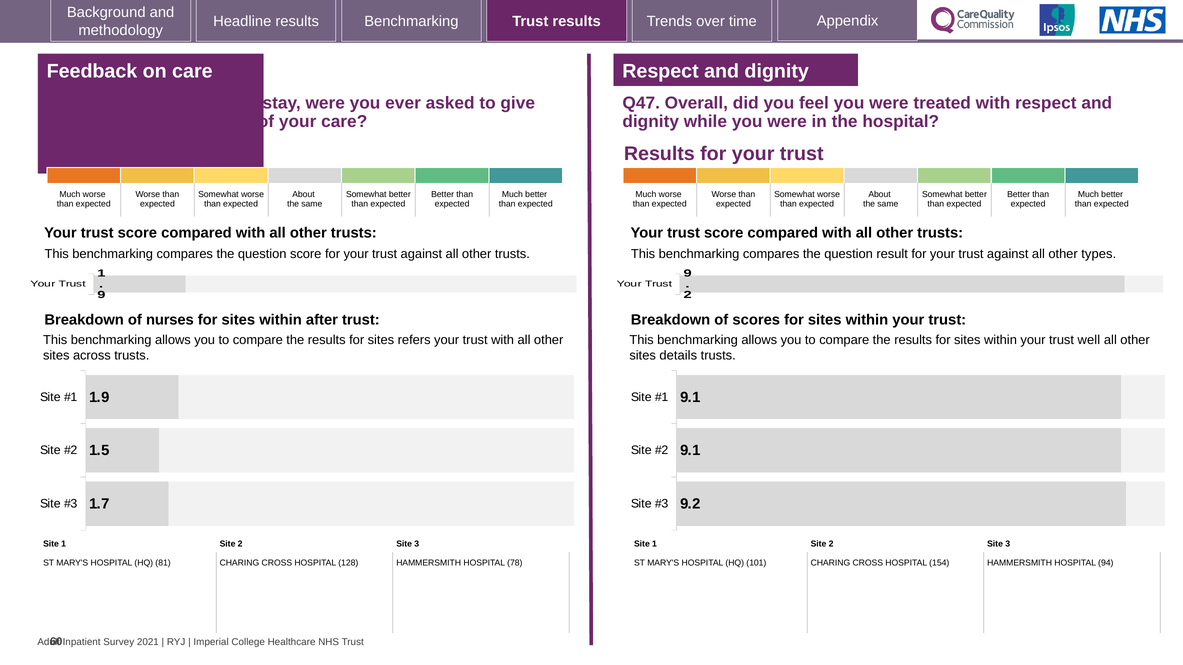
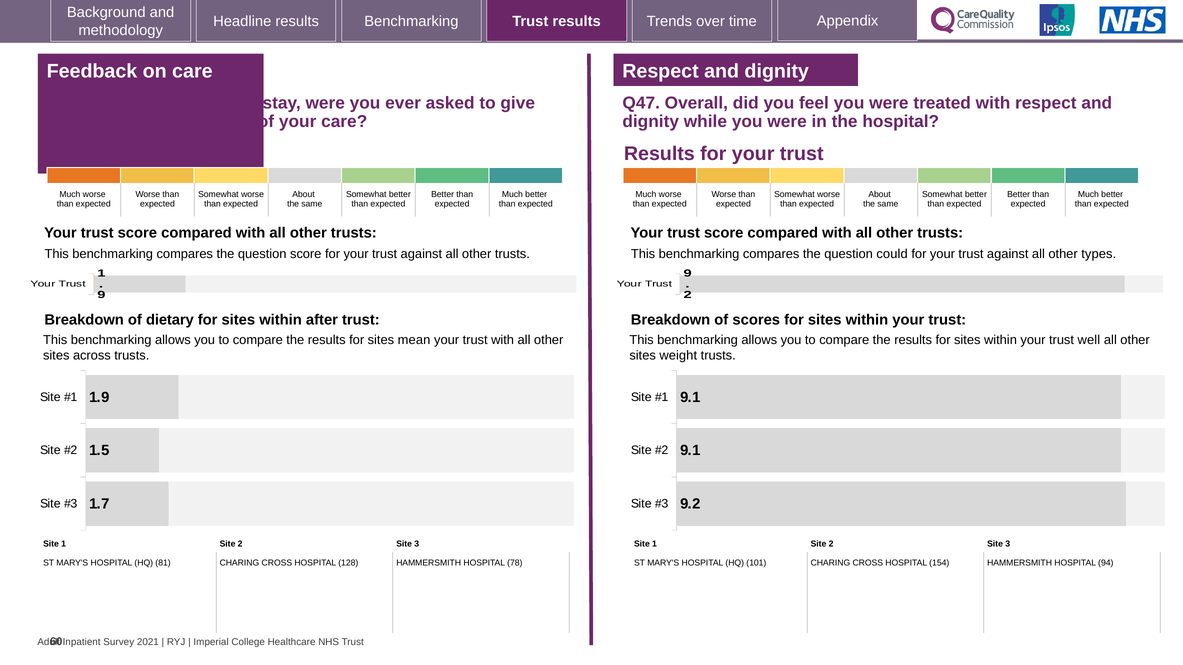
result: result -> could (892, 254)
nurses: nurses -> dietary (170, 320)
refers: refers -> mean (414, 340)
details: details -> weight (678, 356)
